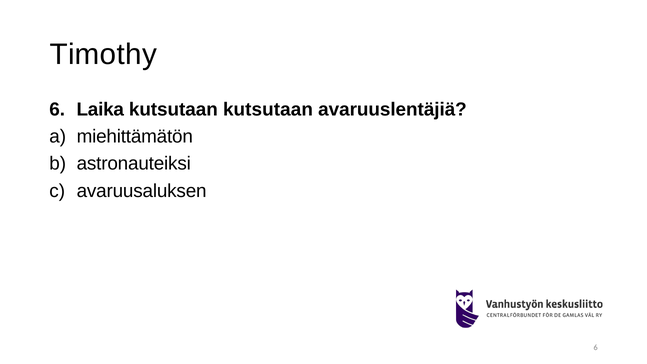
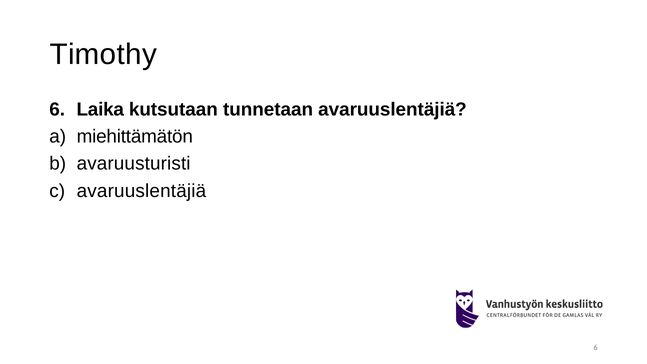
kutsutaan kutsutaan: kutsutaan -> tunnetaan (268, 109)
astronauteiksi: astronauteiksi -> avaruusturisti (134, 164)
avaruusaluksen: avaruusaluksen -> avaruuslentäjiä (141, 191)
